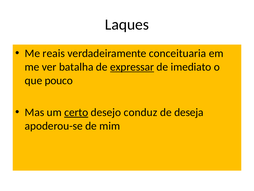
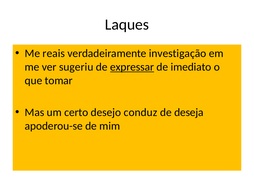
conceituaria: conceituaria -> investigação (178, 53)
batalha: batalha -> sugeriu (76, 67)
pouco: pouco -> tomar (59, 80)
certo underline: present -> none (76, 112)
